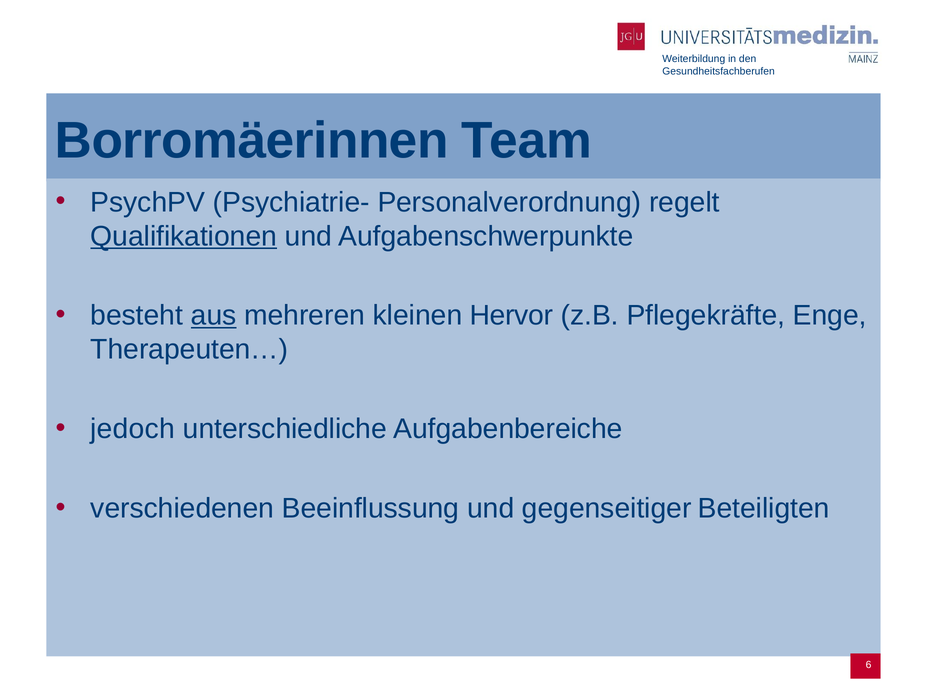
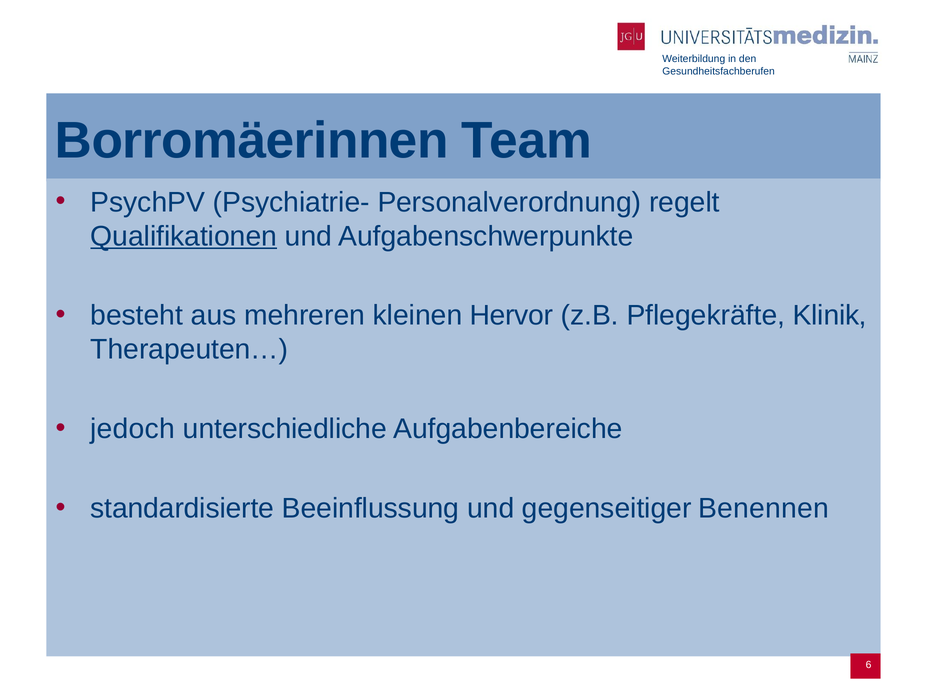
aus underline: present -> none (214, 315)
Enge: Enge -> Klinik (830, 315)
verschiedenen: verschiedenen -> standardisierte (182, 508)
Beteiligten: Beteiligten -> Benennen (764, 508)
